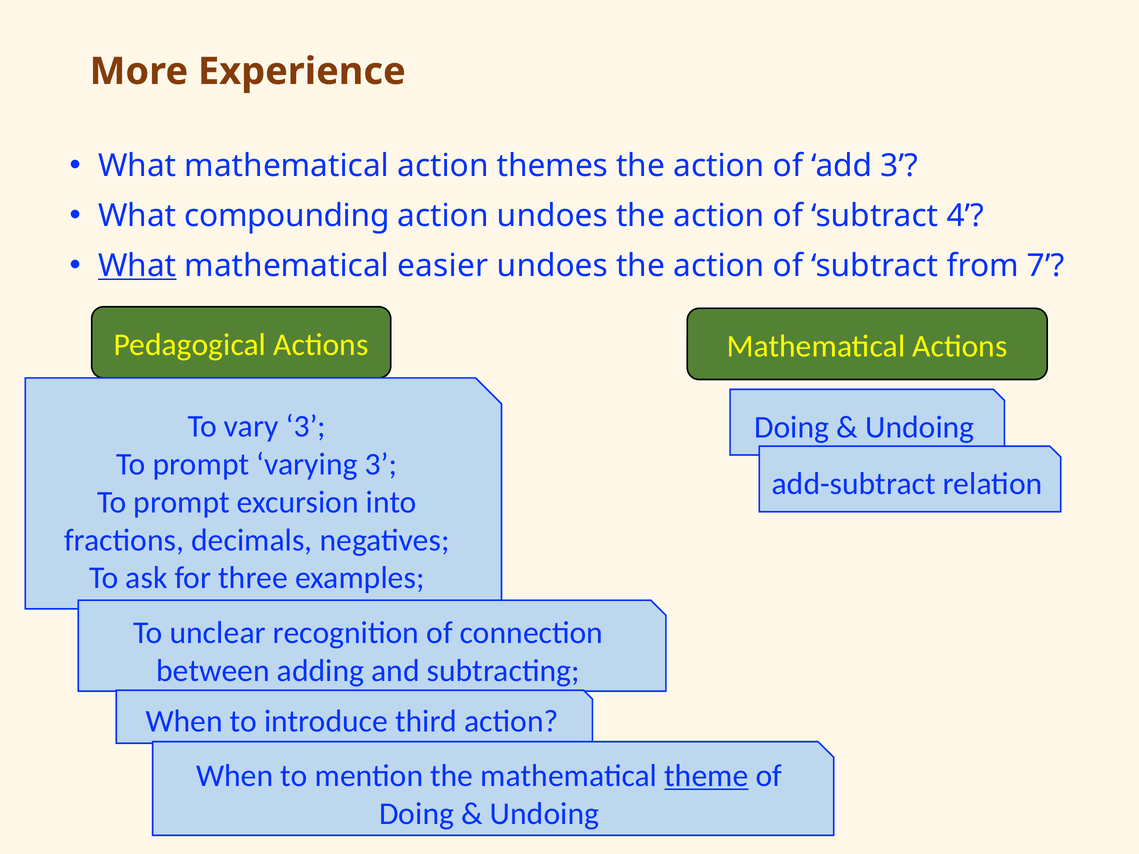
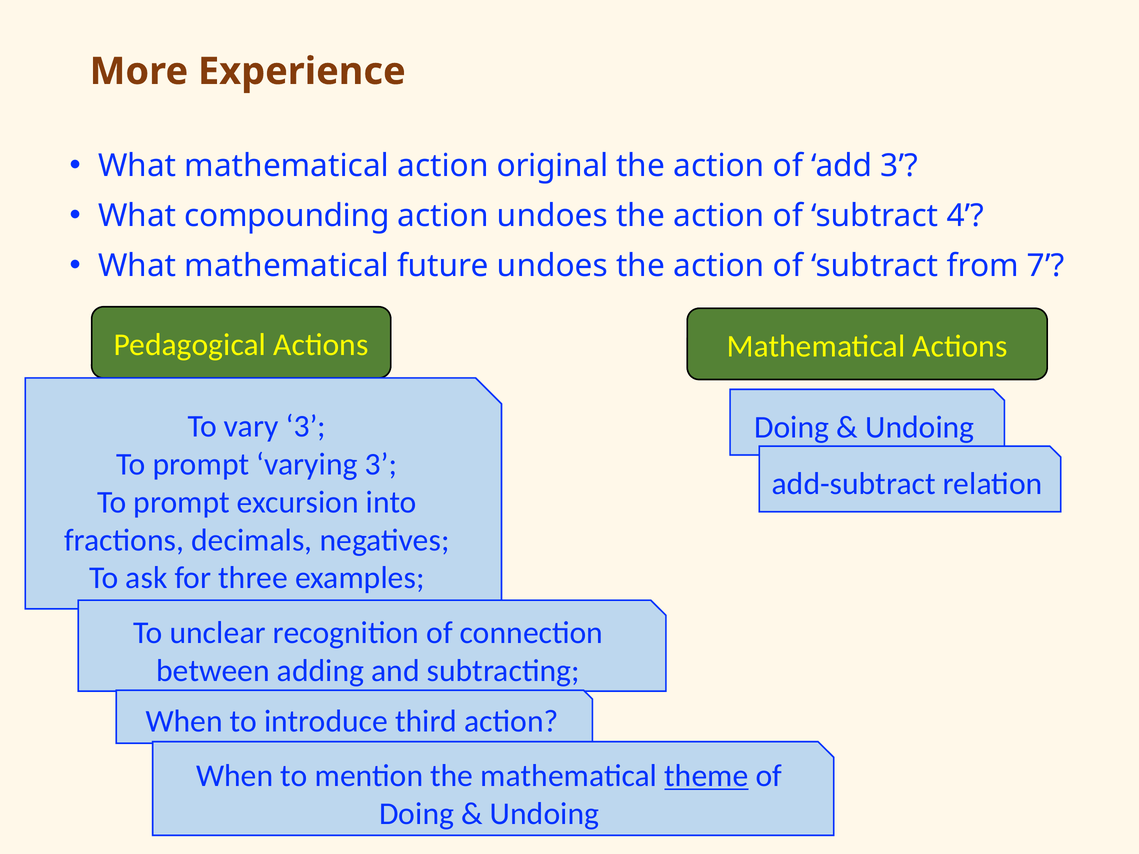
themes: themes -> original (553, 166)
What underline: present -> none (137, 266)
easier: easier -> future (443, 266)
